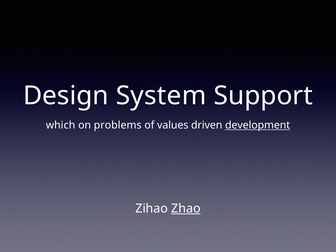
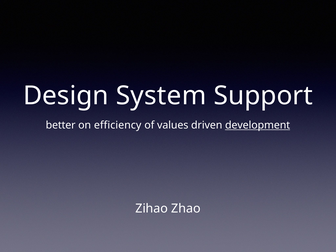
which: which -> better (61, 125)
problems: problems -> efficiency (118, 125)
Zhao underline: present -> none (186, 208)
